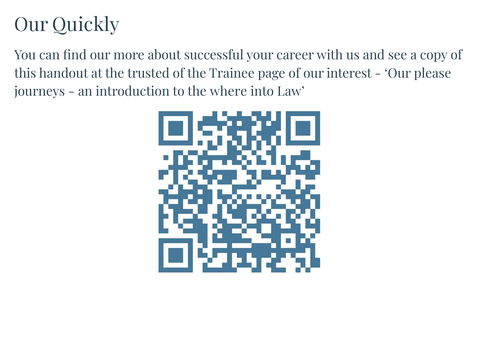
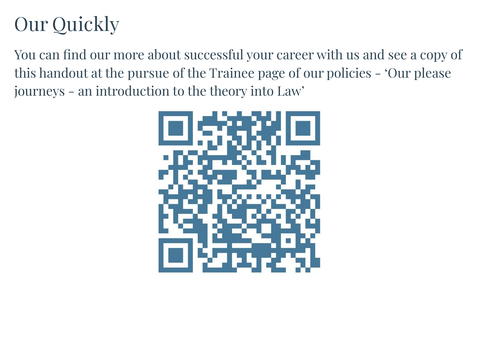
trusted: trusted -> pursue (148, 73)
interest: interest -> policies (349, 73)
where: where -> theory (229, 92)
